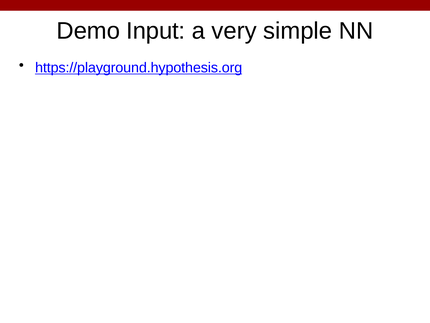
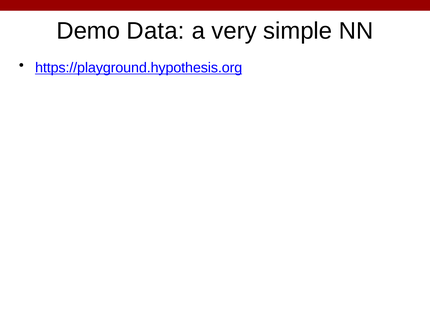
Input: Input -> Data (156, 31)
